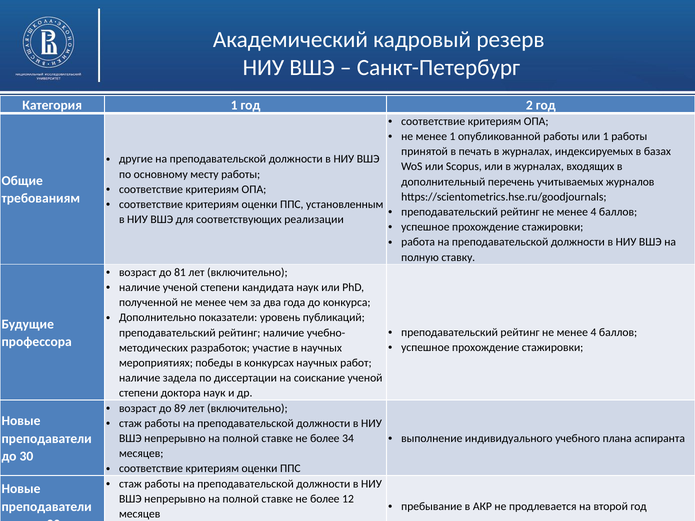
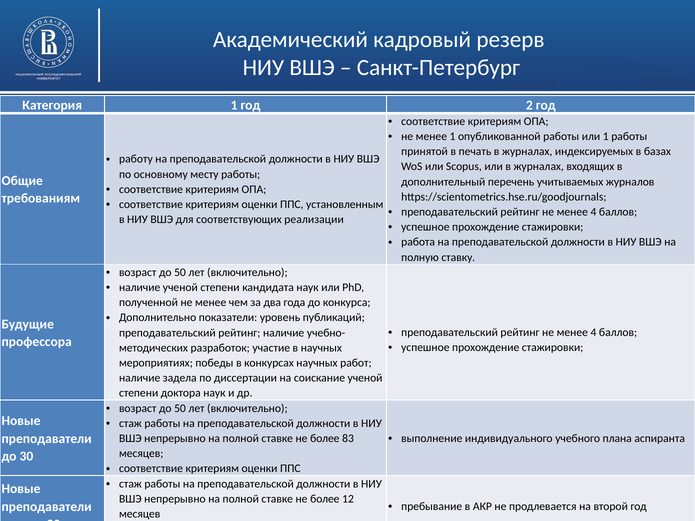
другие: другие -> работу (136, 159)
81: 81 -> 50 (180, 273)
89: 89 -> 50 (180, 408)
34: 34 -> 83 (348, 439)
